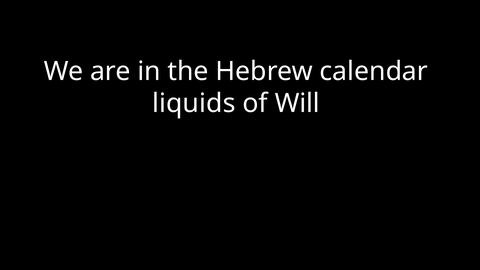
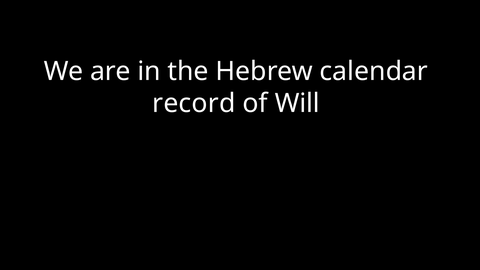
liquids: liquids -> record (194, 103)
